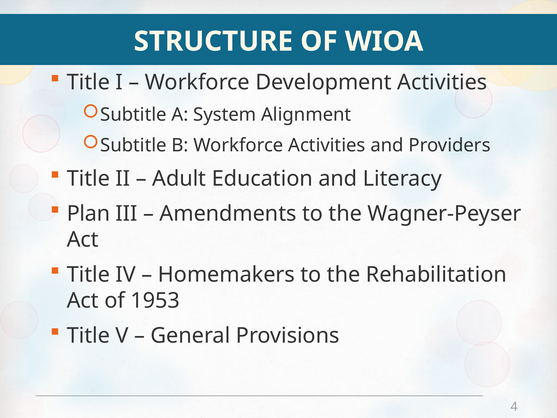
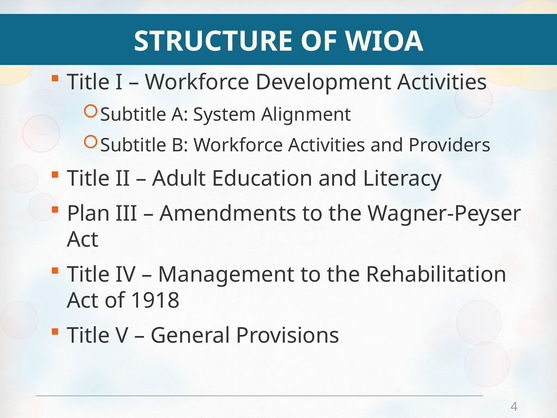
Homemakers: Homemakers -> Management (226, 275)
1953: 1953 -> 1918 (155, 301)
